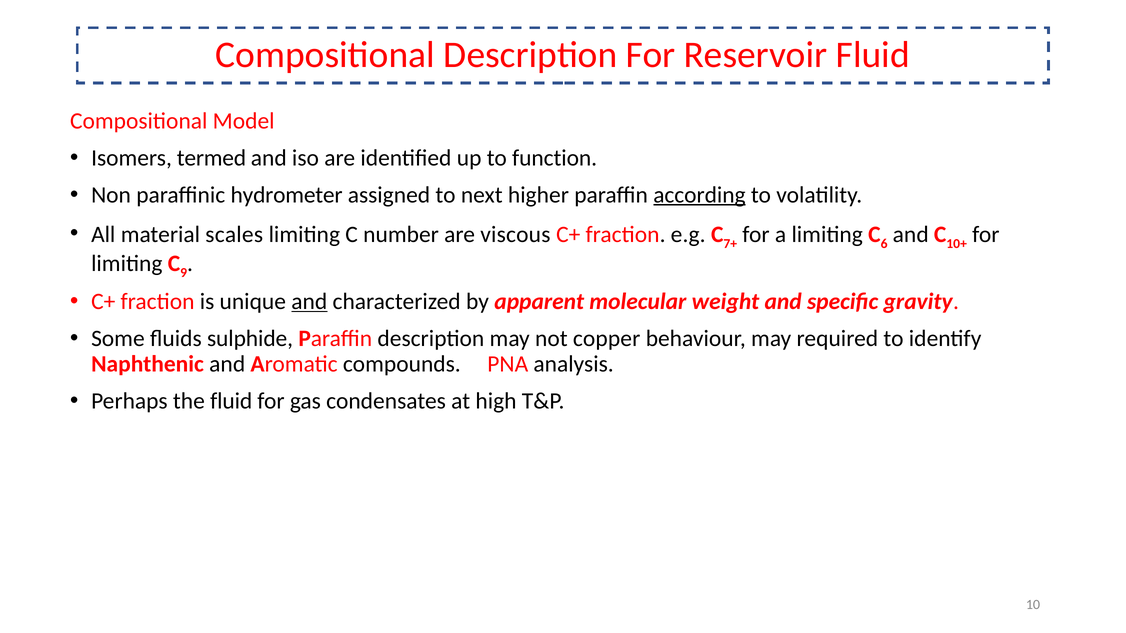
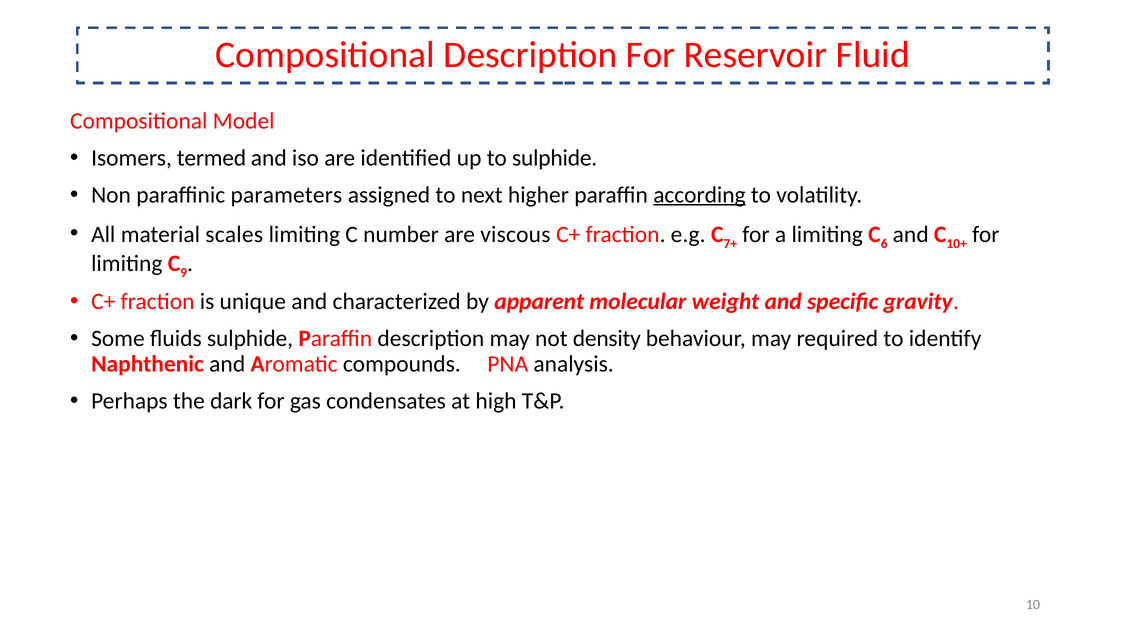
to function: function -> sulphide (555, 158)
hydrometer: hydrometer -> parameters (286, 195)
and underline: present -> none (309, 302)
copper: copper -> density (607, 339)
the fluid: fluid -> dark (231, 401)
